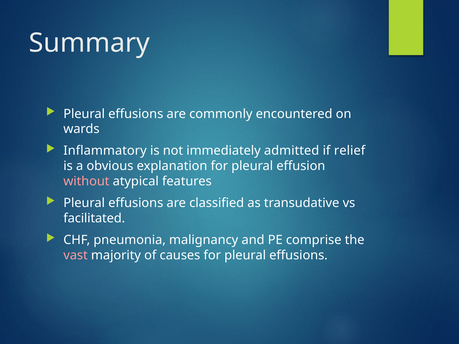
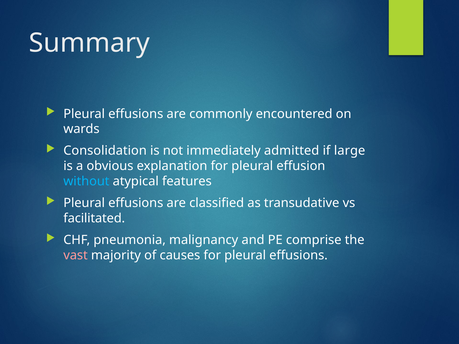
Inflammatory: Inflammatory -> Consolidation (105, 151)
relief: relief -> large (350, 151)
without colour: pink -> light blue (86, 182)
